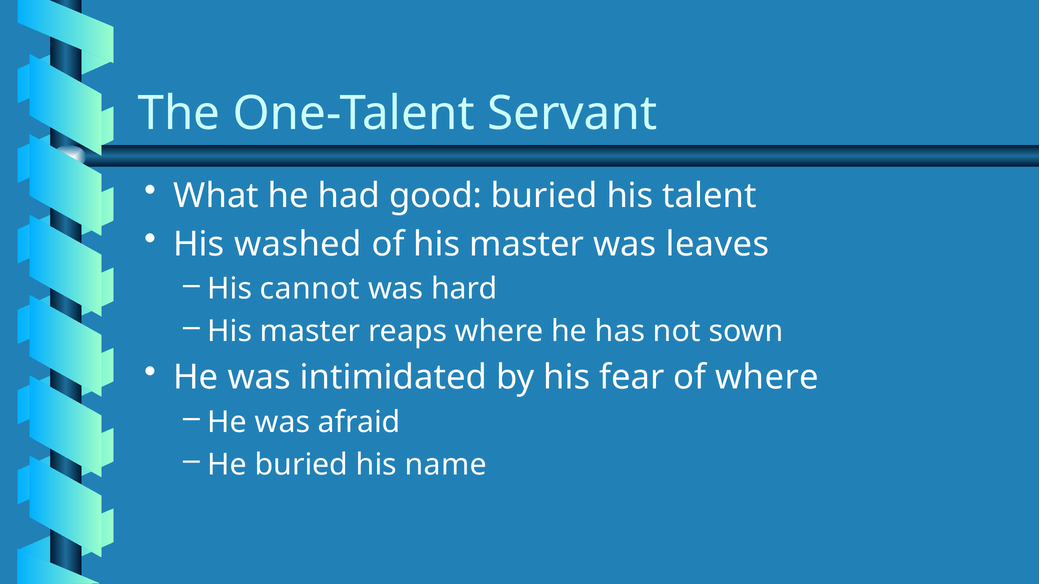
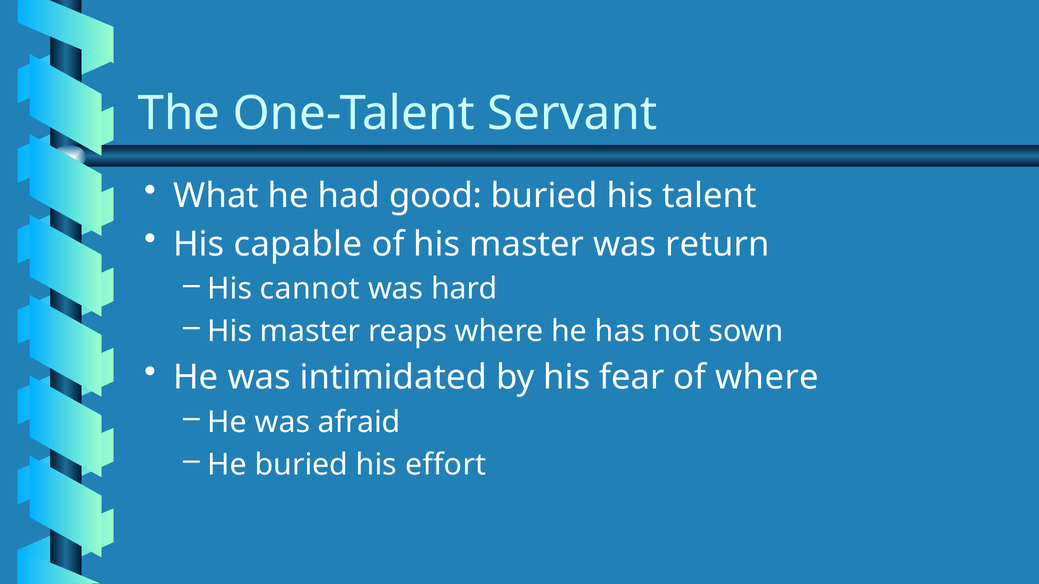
washed: washed -> capable (298, 244)
leaves: leaves -> return (718, 244)
name: name -> effort (446, 465)
